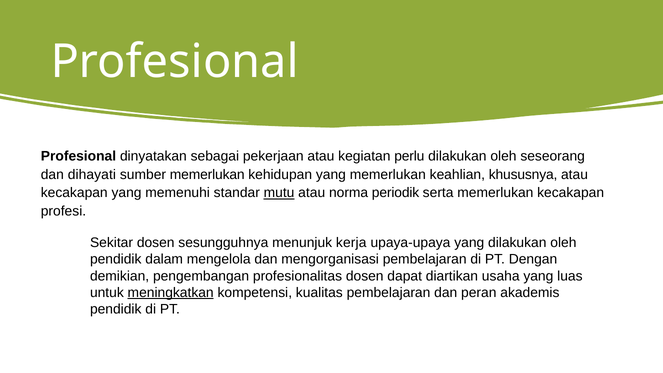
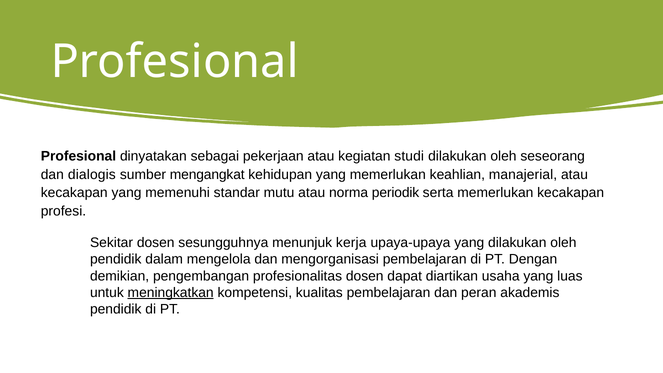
perlu: perlu -> studi (409, 156)
dihayati: dihayati -> dialogis (92, 175)
sumber memerlukan: memerlukan -> mengangkat (207, 175)
khususnya: khususnya -> manajerial (523, 175)
mutu underline: present -> none (279, 193)
